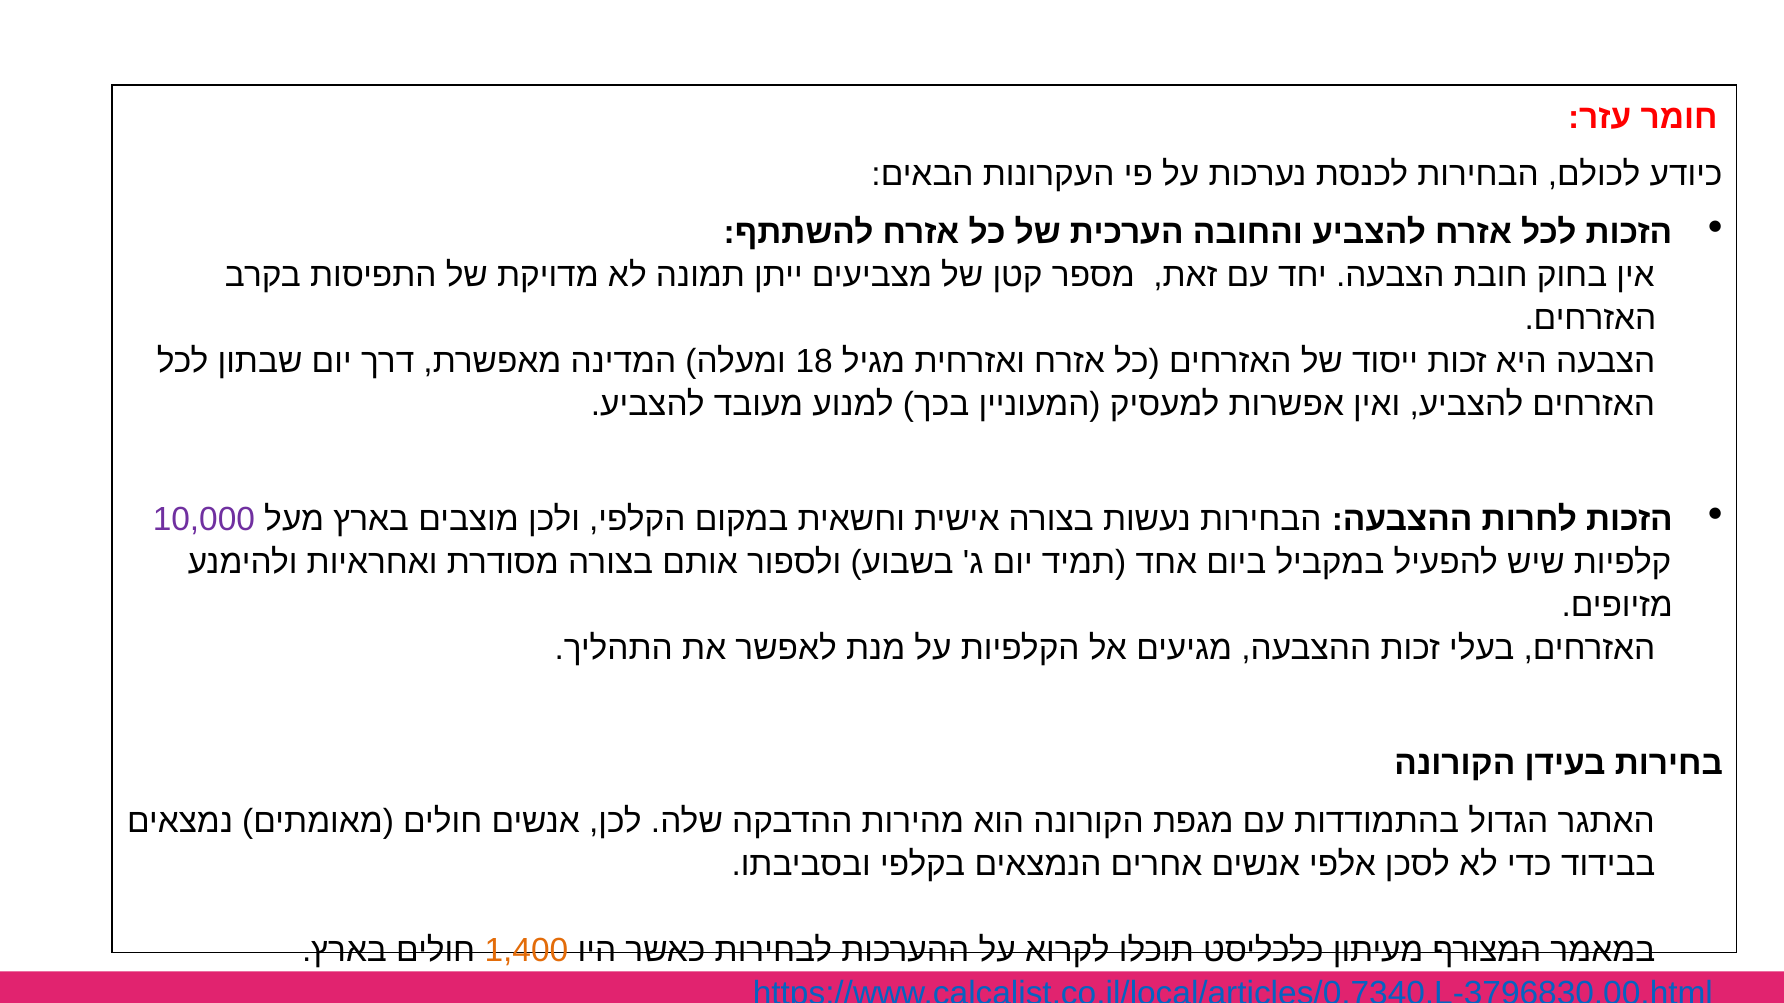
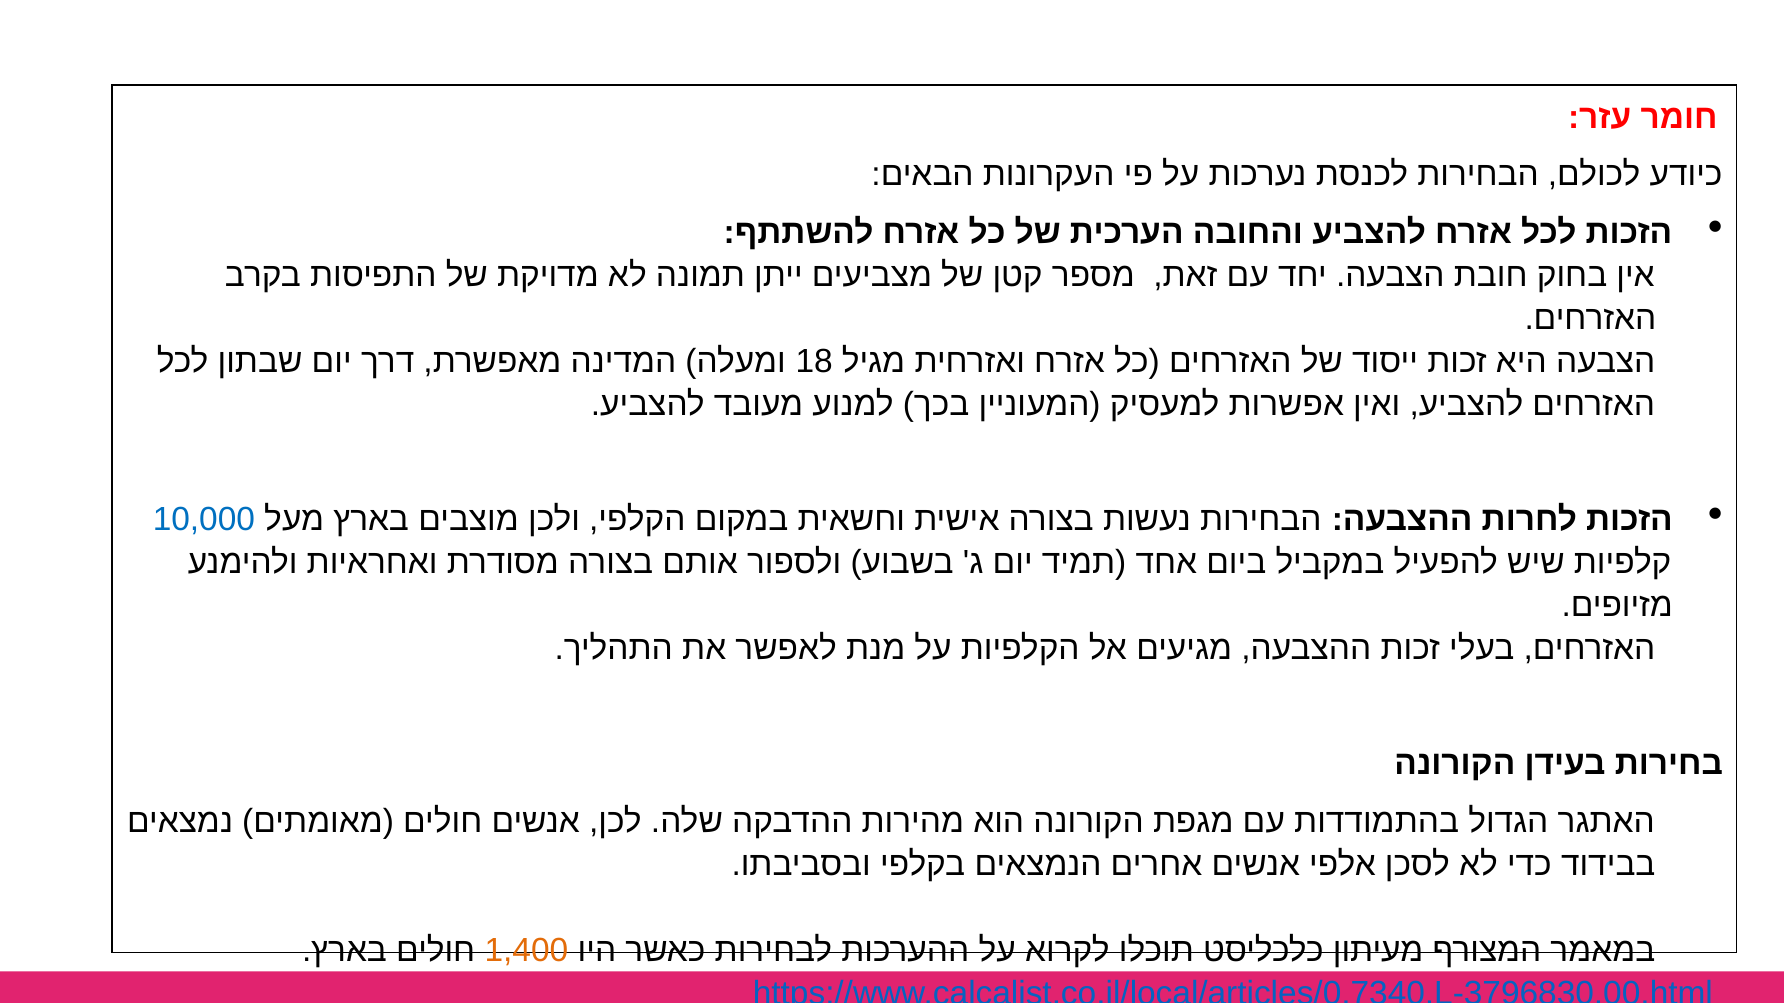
10,000 colour: purple -> blue (204, 520)
